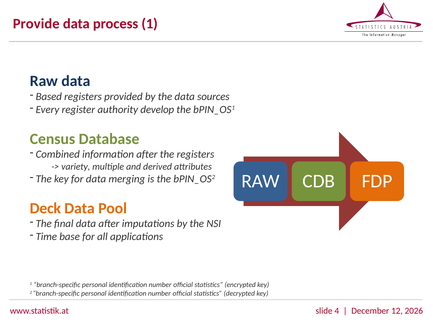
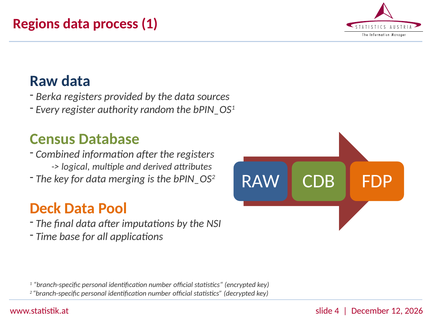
Provide: Provide -> Regions (36, 24)
Based: Based -> Berka (49, 97)
develop: develop -> random (157, 110)
variety: variety -> logical (76, 166)
